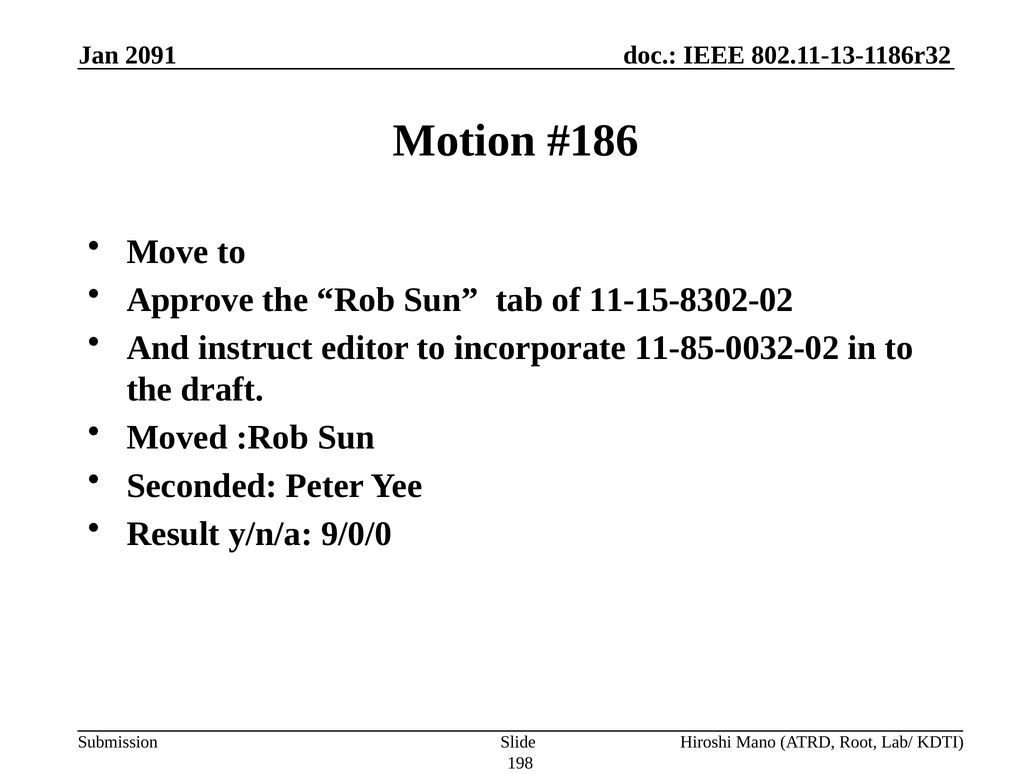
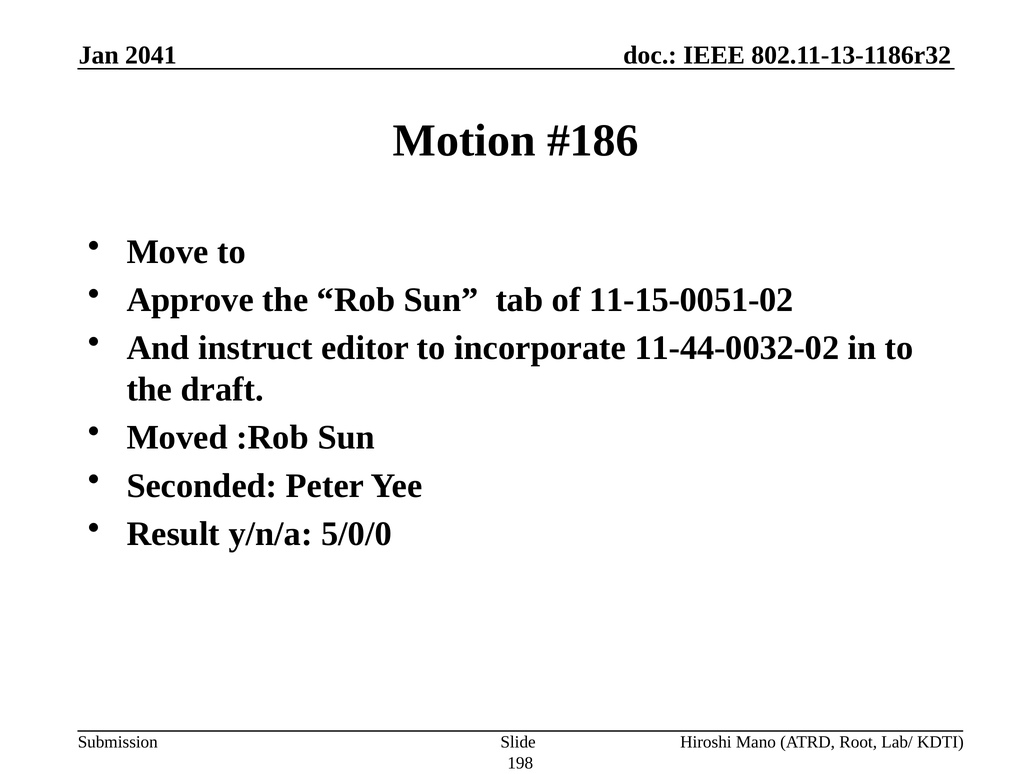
2091: 2091 -> 2041 (151, 55)
11-15-8302-02: 11-15-8302-02 -> 11-15-0051-02 (691, 300)
11-85-0032-02: 11-85-0032-02 -> 11-44-0032-02 (737, 348)
9/0/0: 9/0/0 -> 5/0/0 (357, 534)
